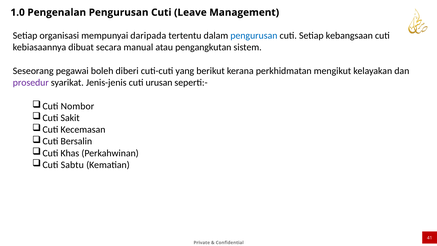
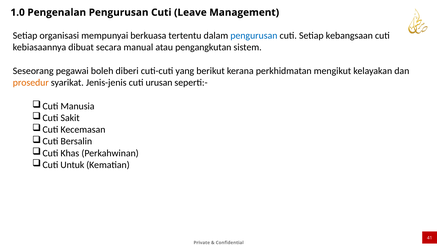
daripada: daripada -> berkuasa (148, 36)
prosedur colour: purple -> orange (31, 83)
Nombor: Nombor -> Manusia (77, 106)
Sabtu: Sabtu -> Untuk (72, 165)
